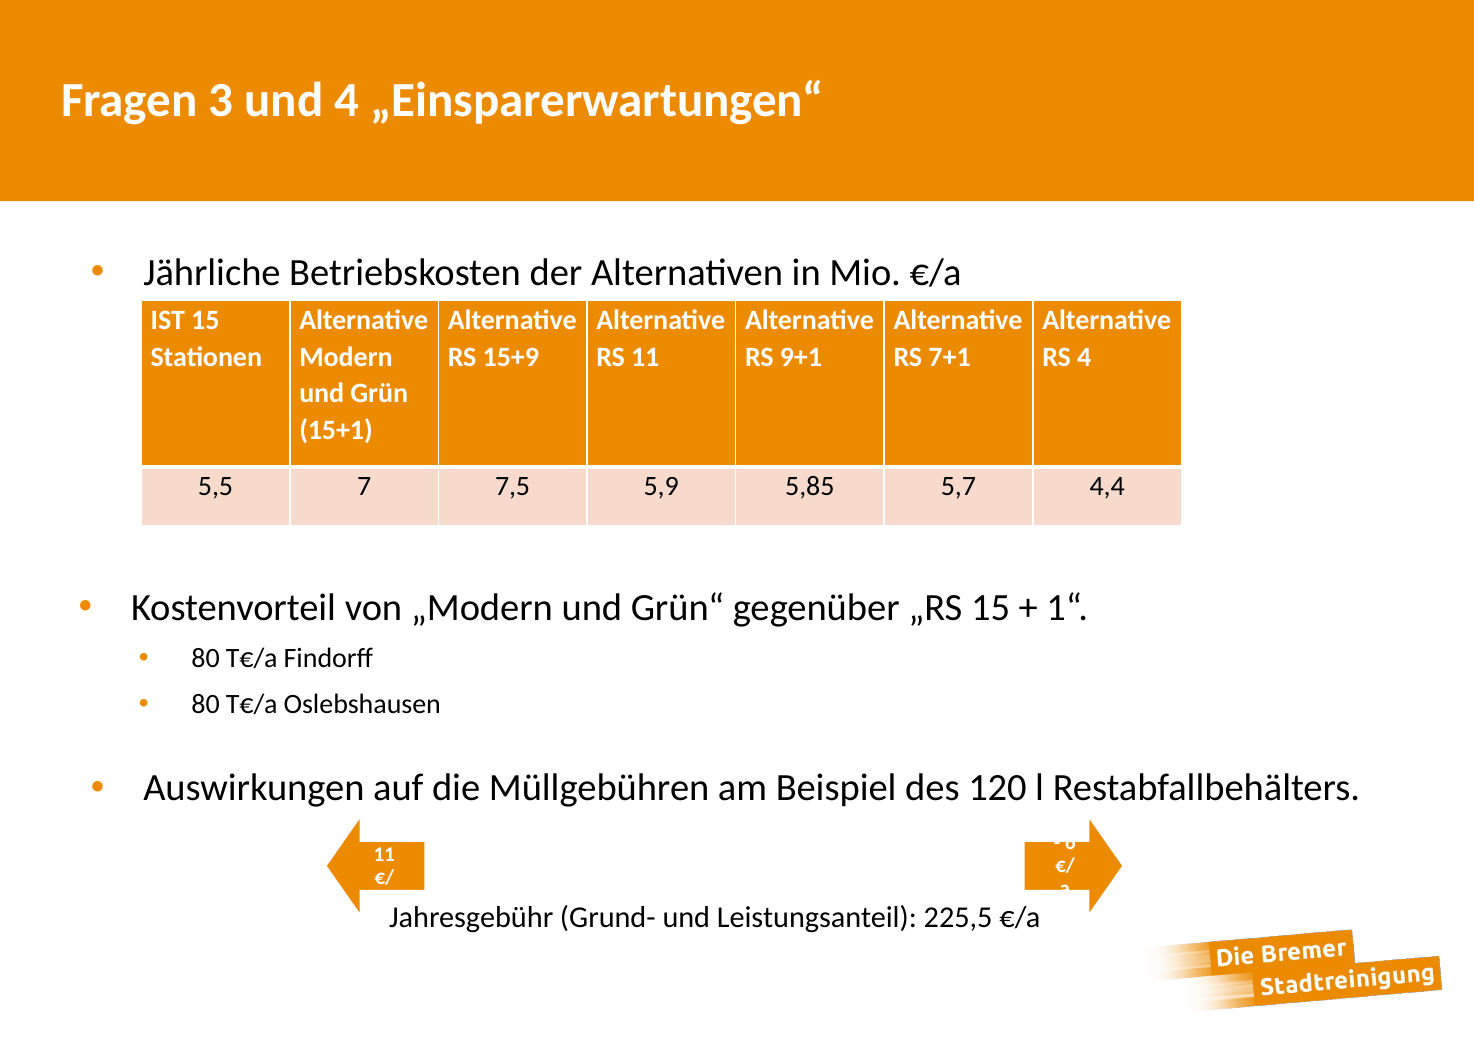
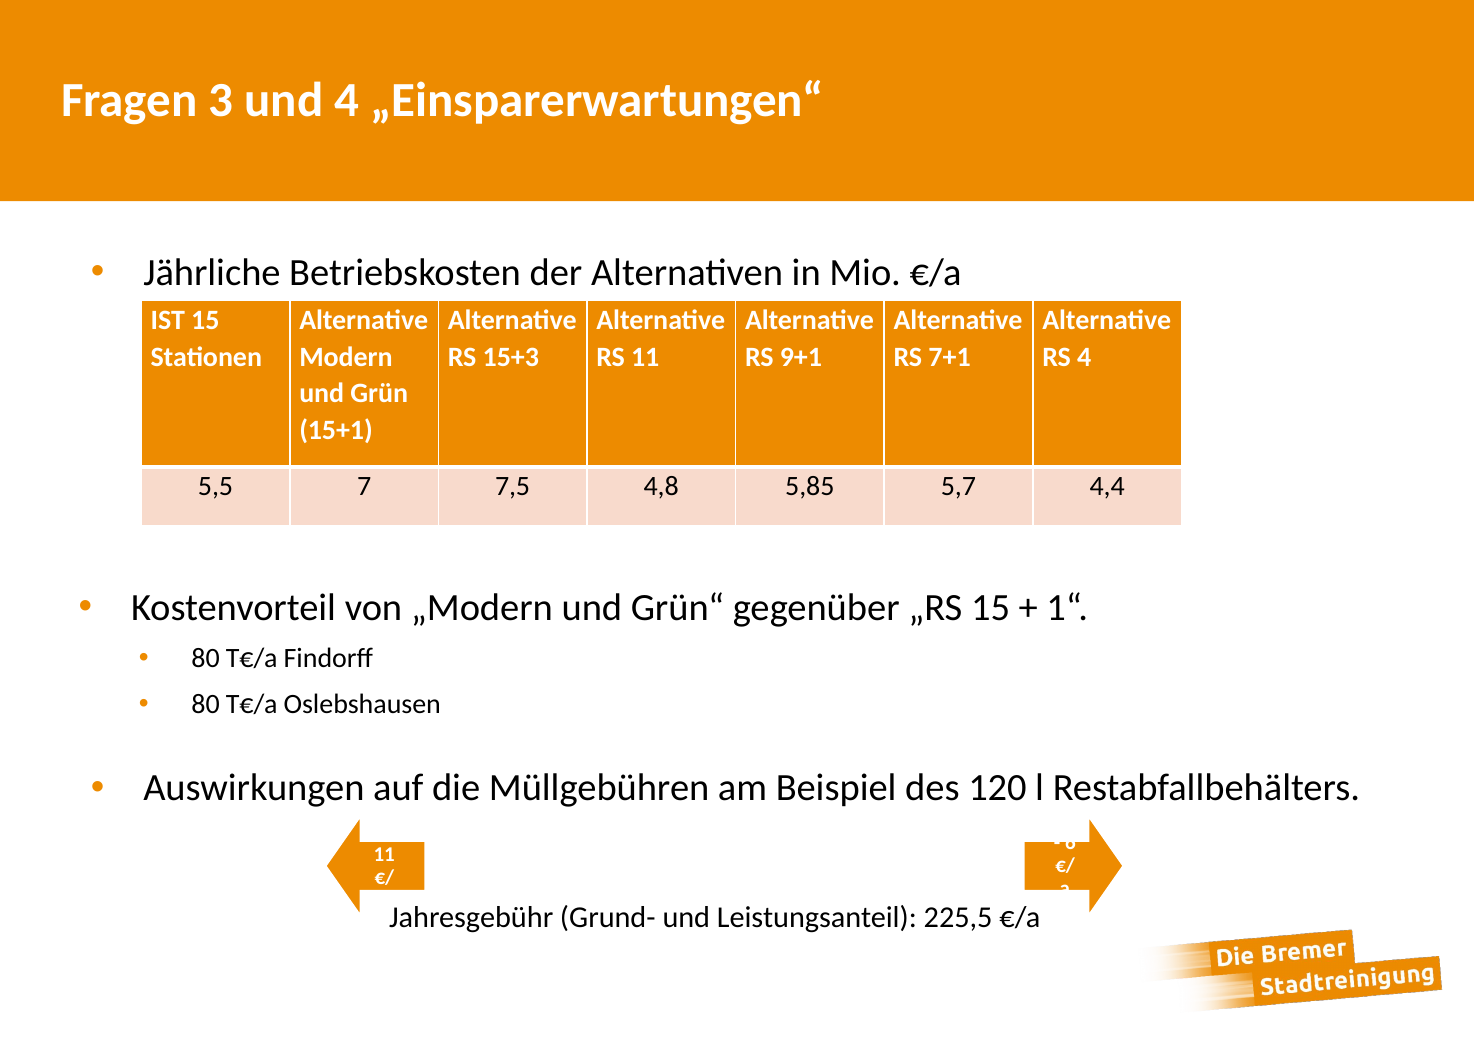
15+9: 15+9 -> 15+3 (511, 357)
5,9: 5,9 -> 4,8 (661, 487)
